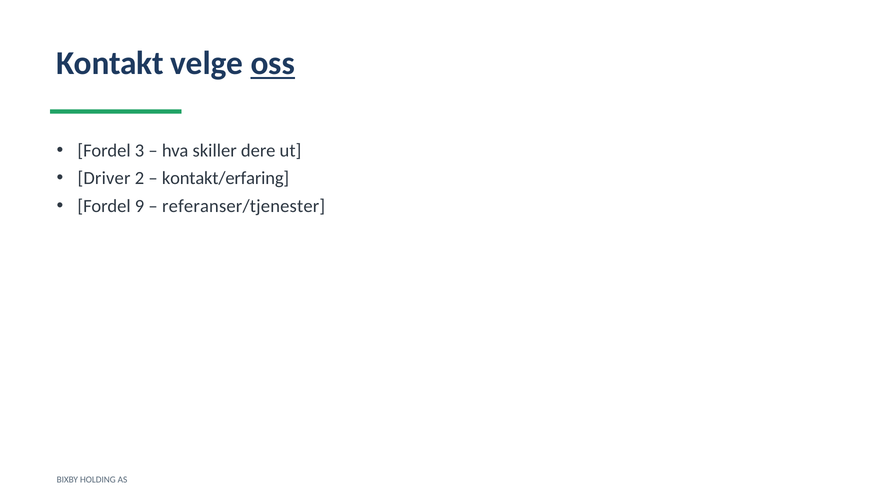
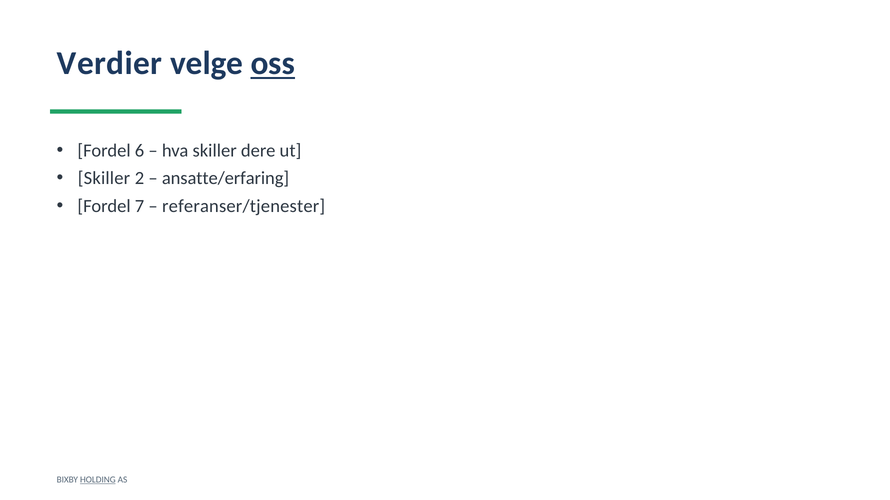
Kontakt: Kontakt -> Verdier (109, 64)
3: 3 -> 6 (140, 151)
Driver: Driver -> Skiller (104, 179)
kontakt/erfaring: kontakt/erfaring -> ansatte/erfaring (225, 179)
9: 9 -> 7 (140, 206)
HOLDING underline: none -> present (98, 480)
